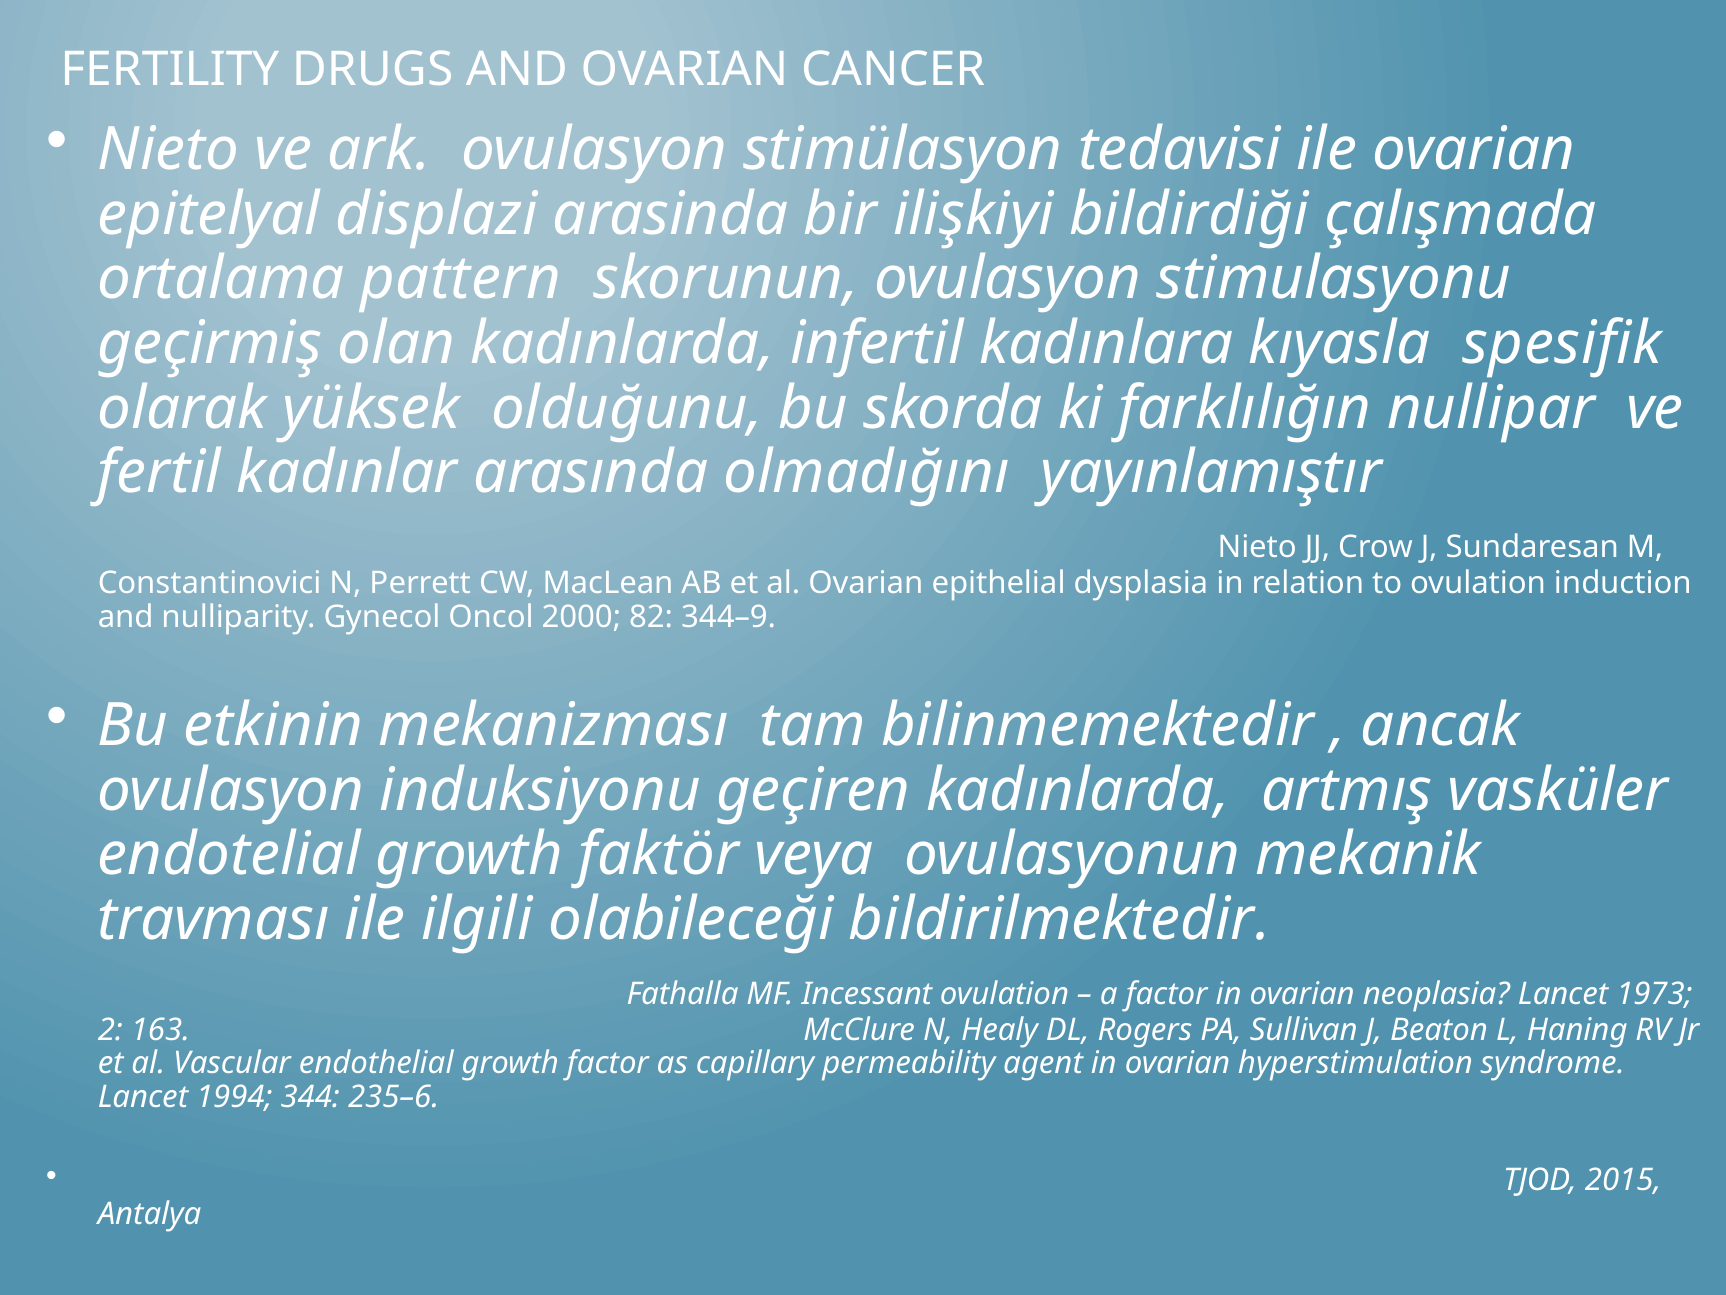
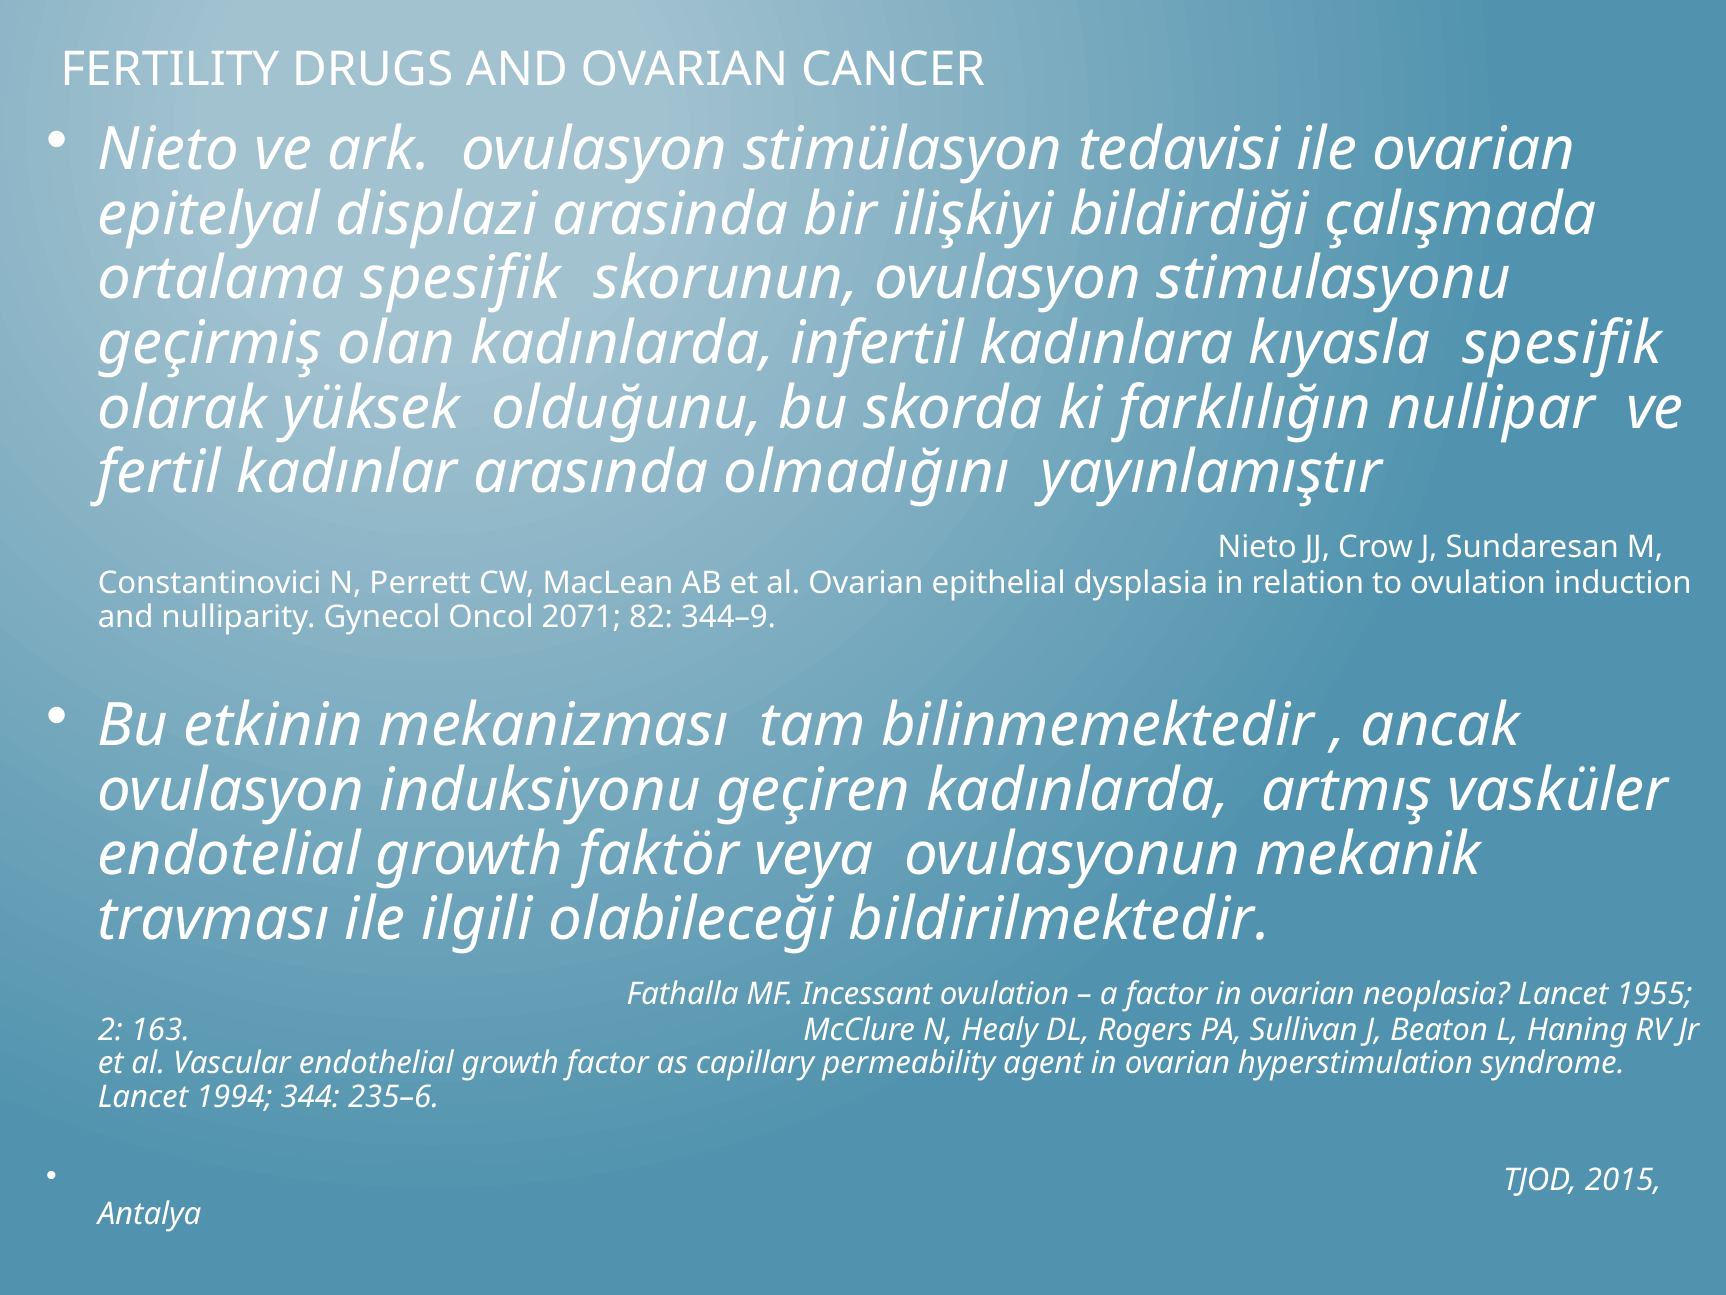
ortalama pattern: pattern -> spesifik (461, 279)
2000: 2000 -> 2071 (581, 617)
1973: 1973 -> 1955 (1654, 994)
